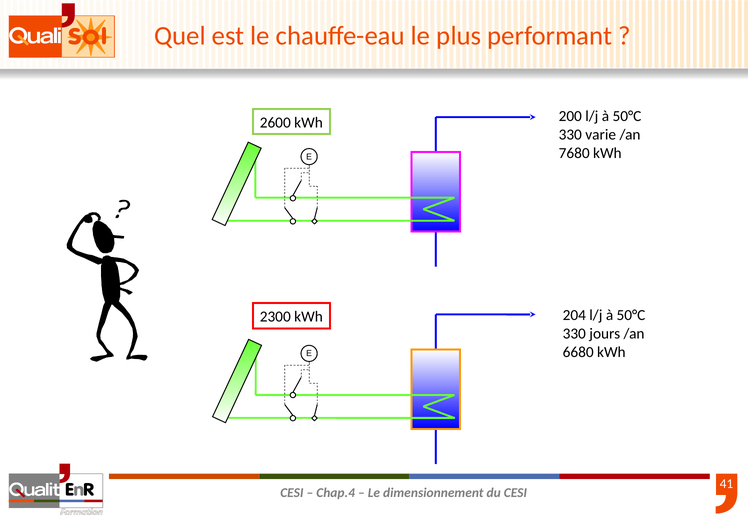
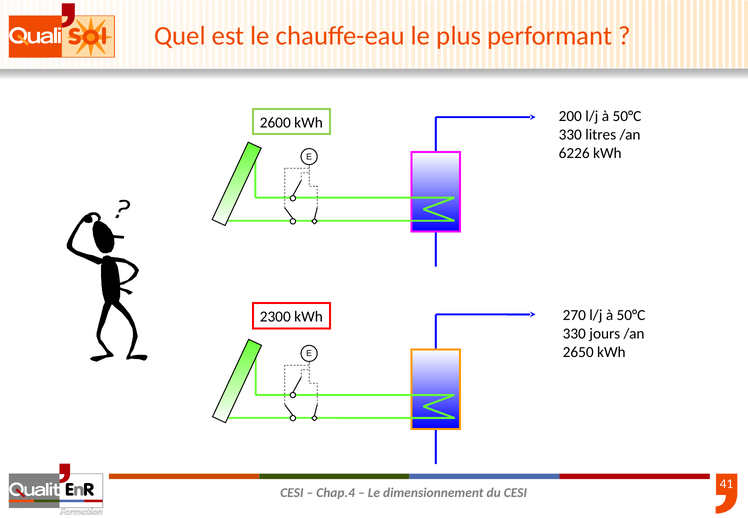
varie: varie -> litres (601, 135)
7680: 7680 -> 6226 (574, 153)
204: 204 -> 270 (574, 315)
6680: 6680 -> 2650 (578, 352)
